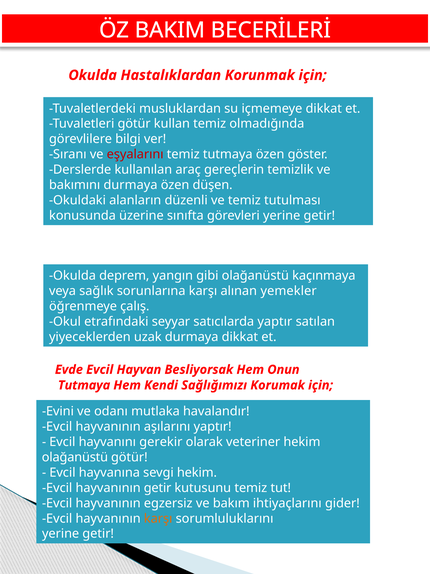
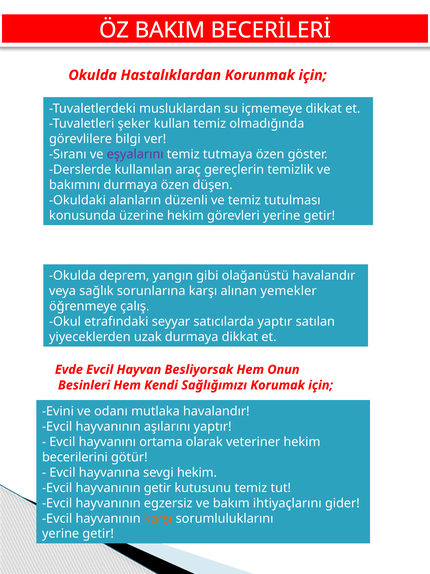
Tuvaletleri götür: götür -> şeker (134, 124)
eşyalarını colour: red -> purple (135, 154)
üzerine sınıfta: sınıfta -> hekim (185, 215)
olağanüstü kaçınmaya: kaçınmaya -> havalandır (324, 275)
Tutmaya: Tutmaya -> Besinleri (84, 385)
gerekir: gerekir -> ortama (161, 441)
olağanüstü: olağanüstü -> becerilerini (75, 457)
